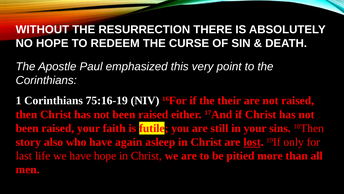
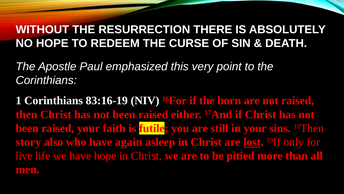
75:16-19: 75:16-19 -> 83:16-19 (107, 100)
their: their -> born (229, 100)
last: last -> live (24, 155)
